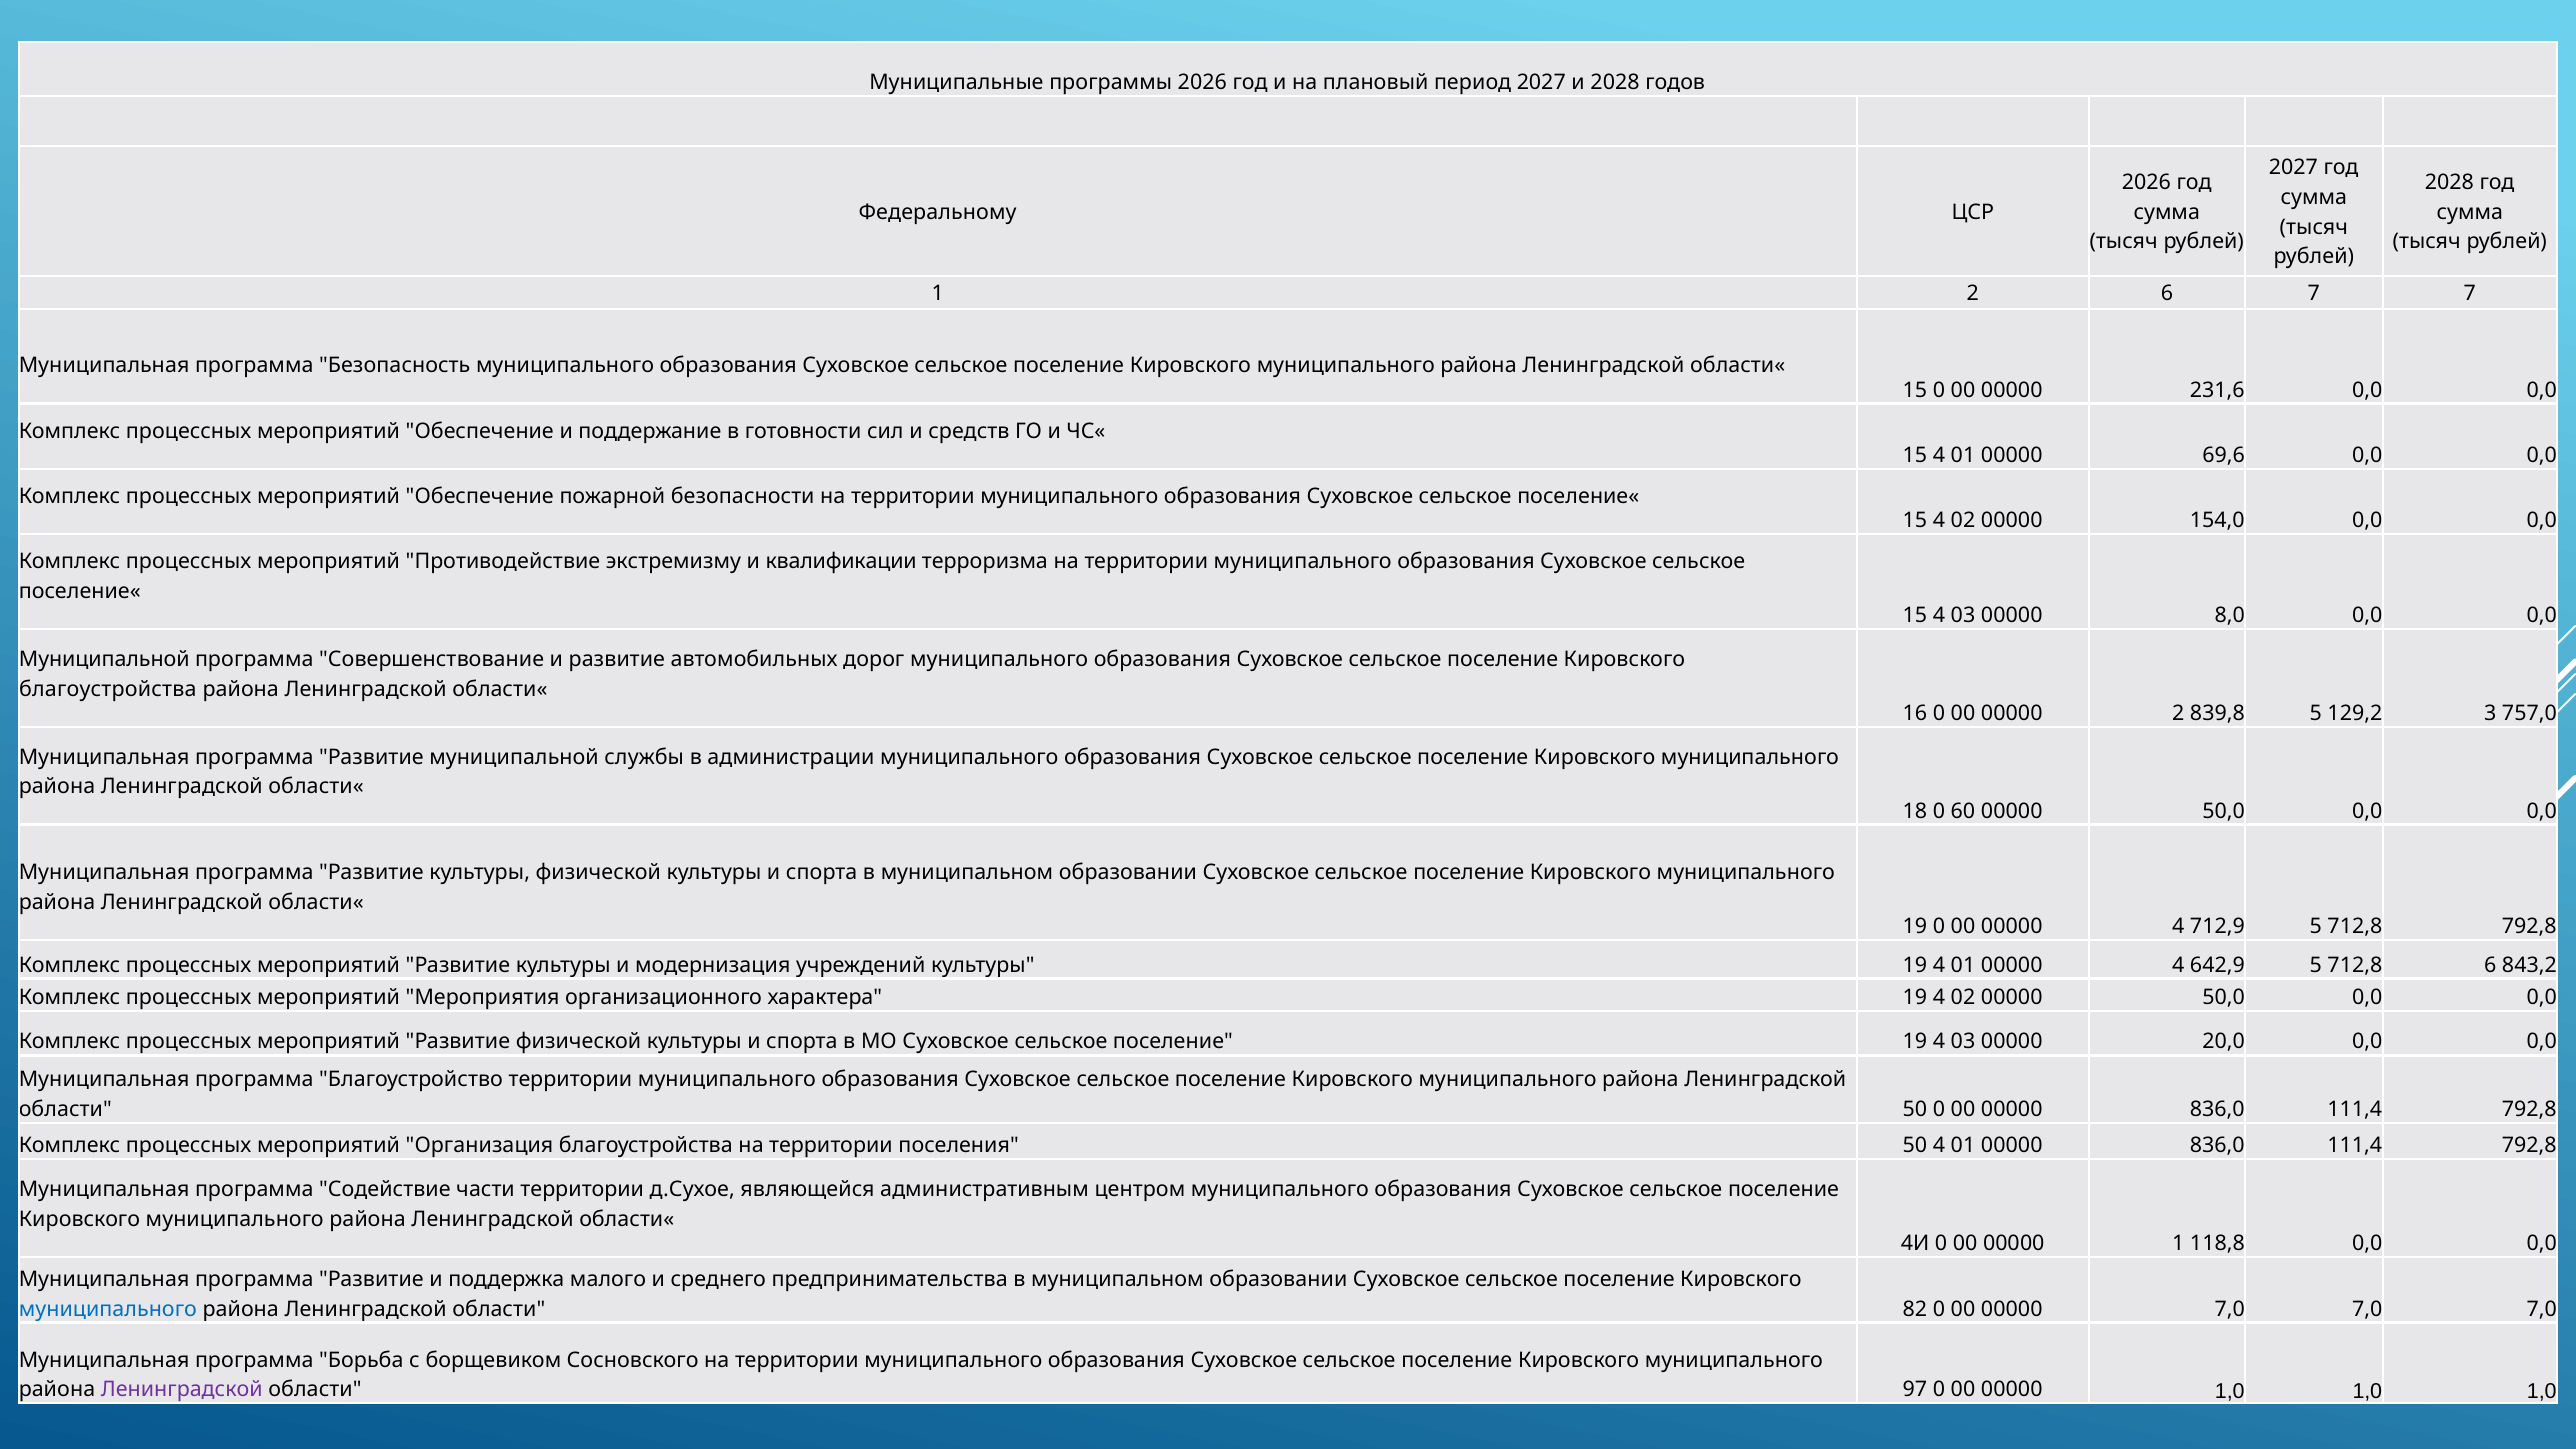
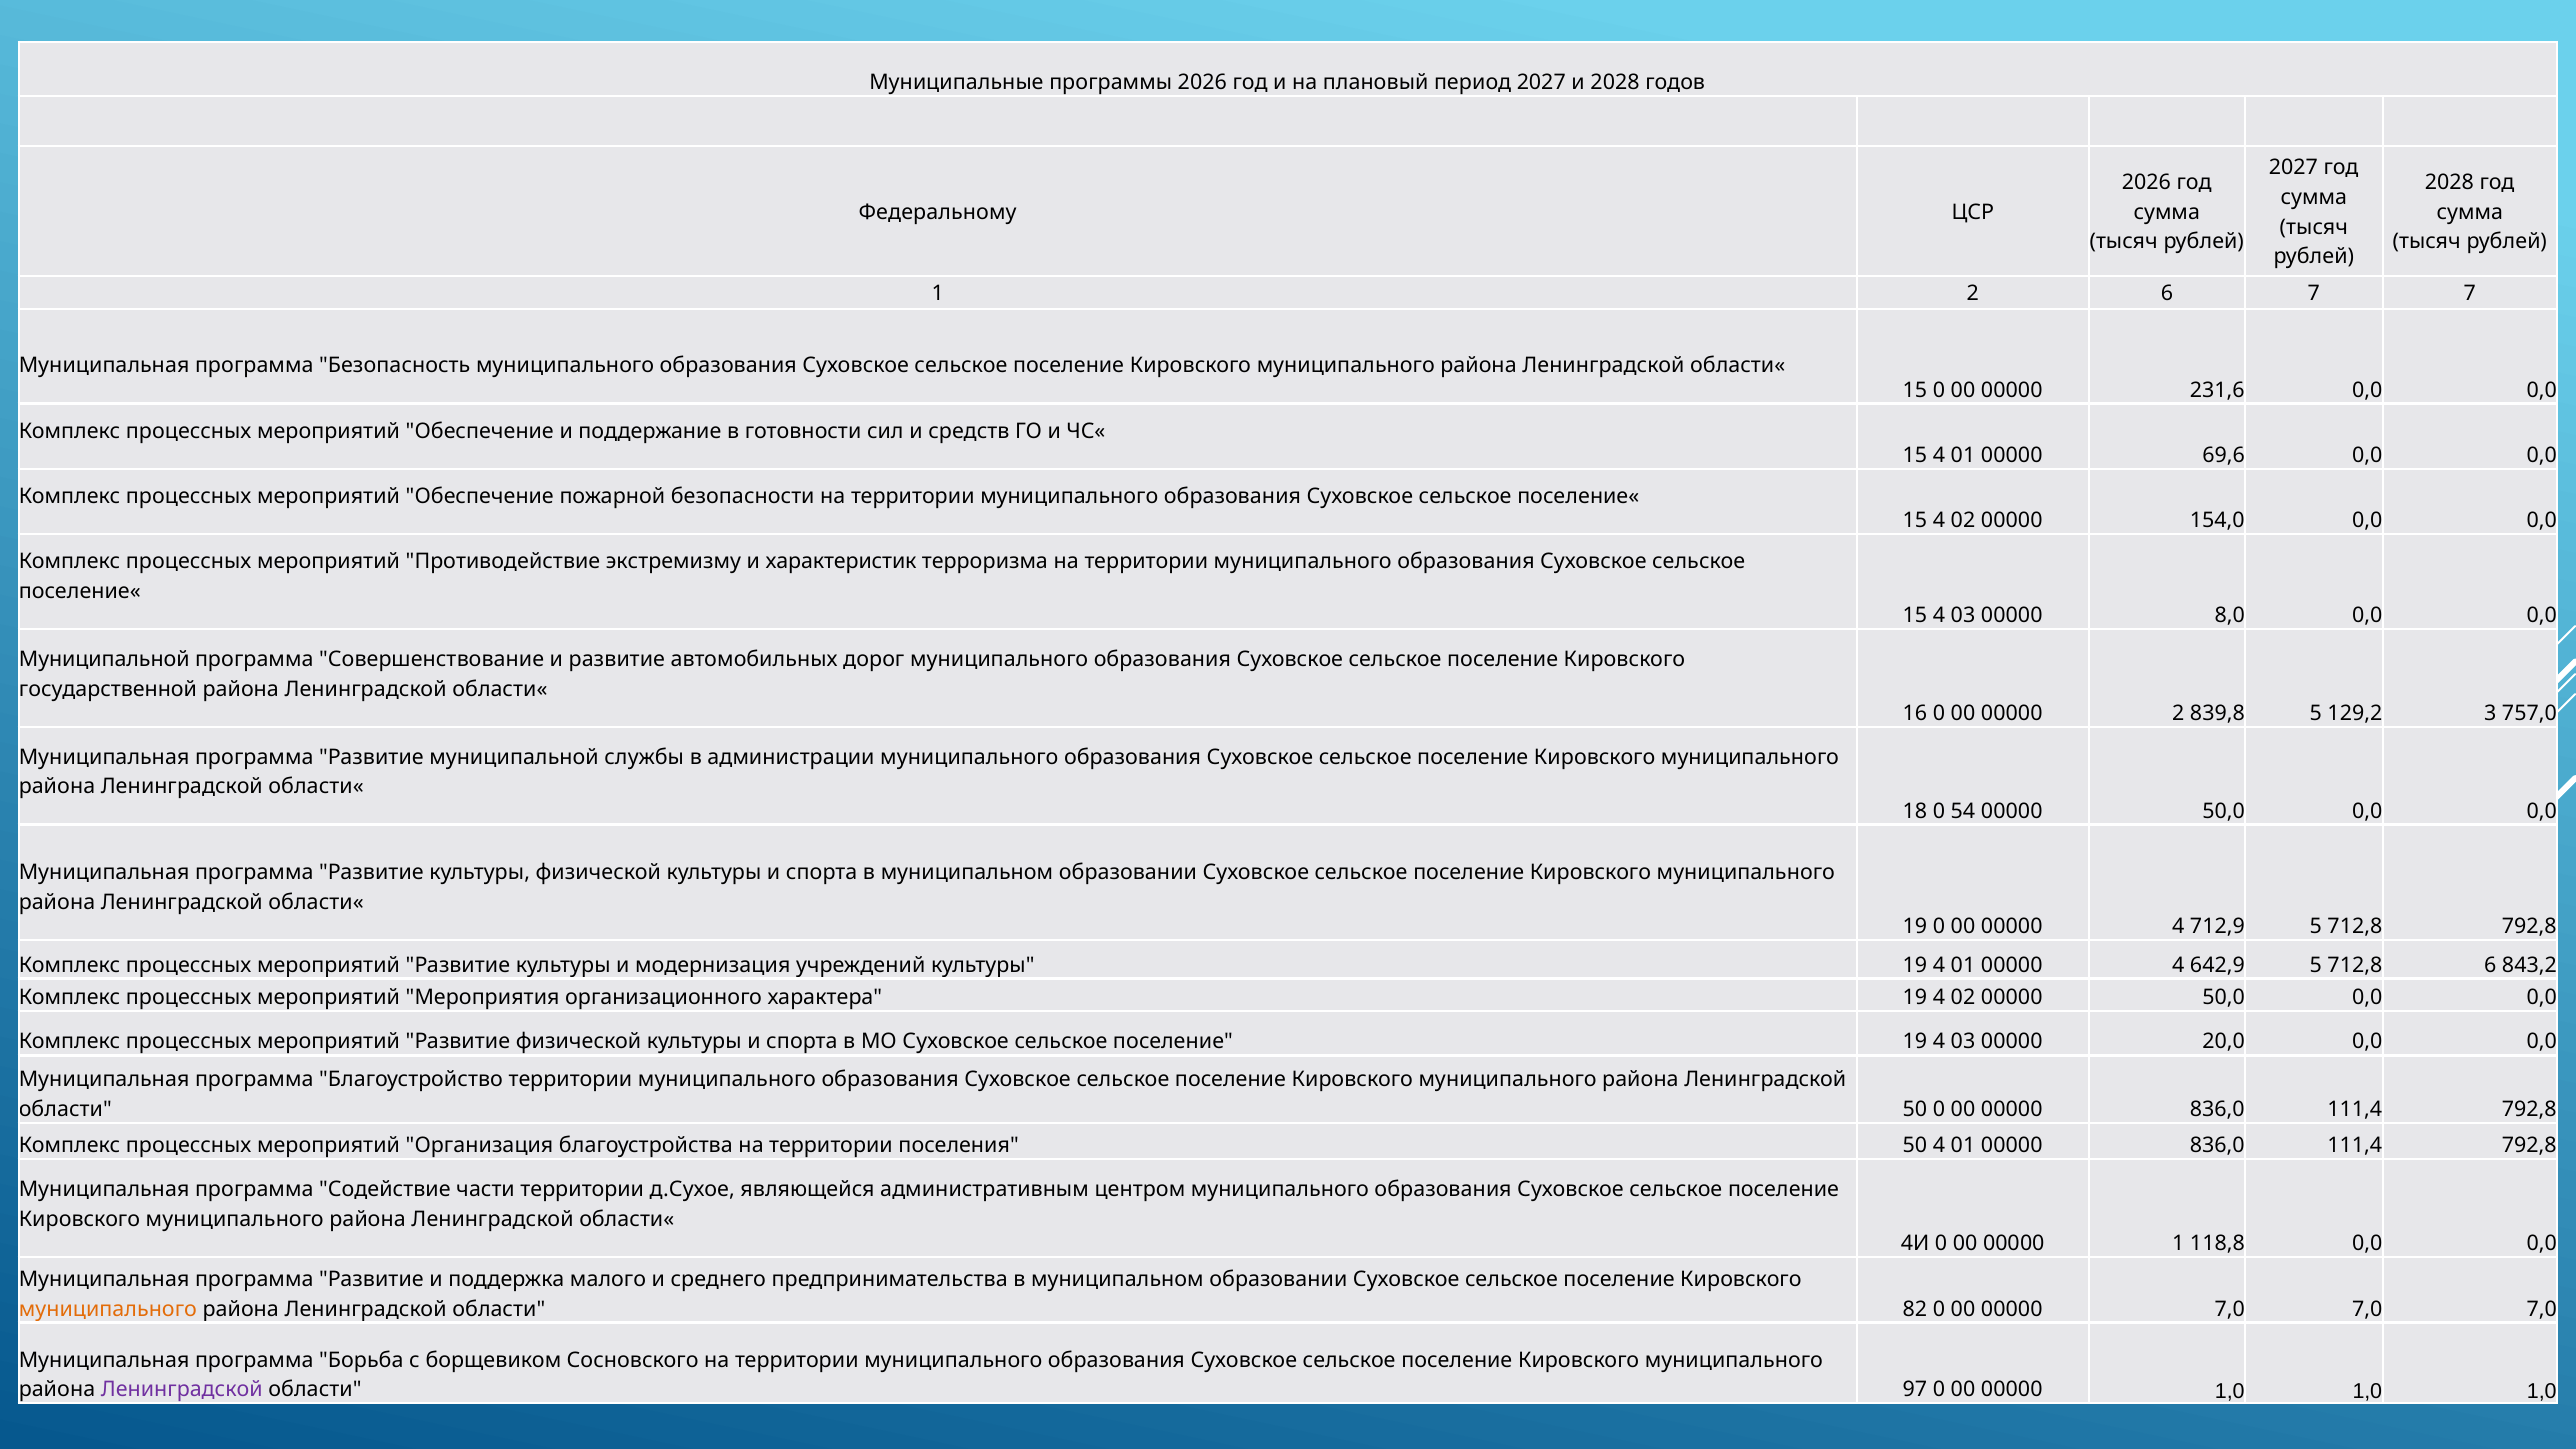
квалификации: квалификации -> характеристик (841, 561)
благоустройства: благоустройства -> государственной (108, 689)
60: 60 -> 54 (1963, 811)
муниципального colour: blue -> orange (108, 1309)
